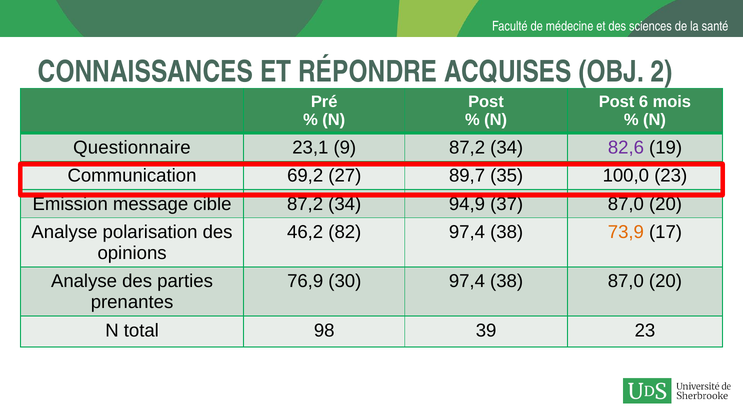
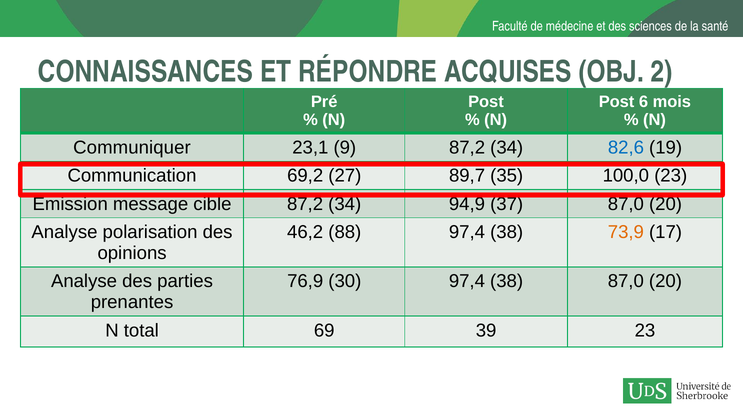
Questionnaire: Questionnaire -> Communiquer (132, 147)
82,6 colour: purple -> blue (626, 147)
82: 82 -> 88 (345, 232)
98: 98 -> 69 (324, 330)
